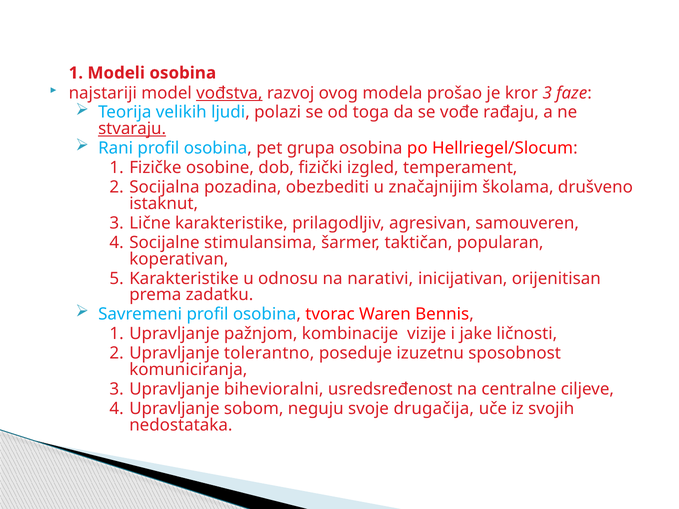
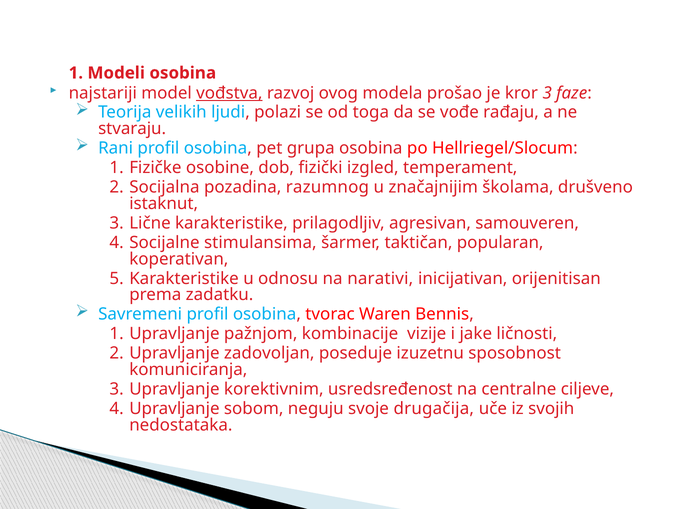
stvaraju underline: present -> none (132, 129)
obezbediti: obezbediti -> razumnog (327, 187)
tolerantno: tolerantno -> zadovoljan (269, 354)
bihevioralni: bihevioralni -> korektivnim (274, 389)
